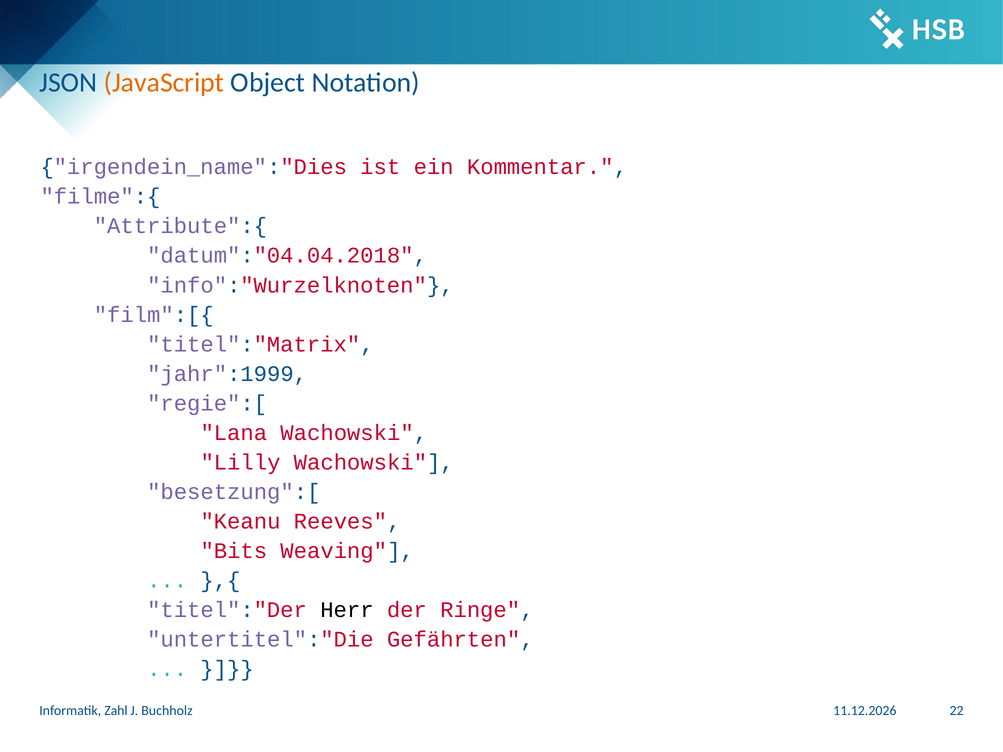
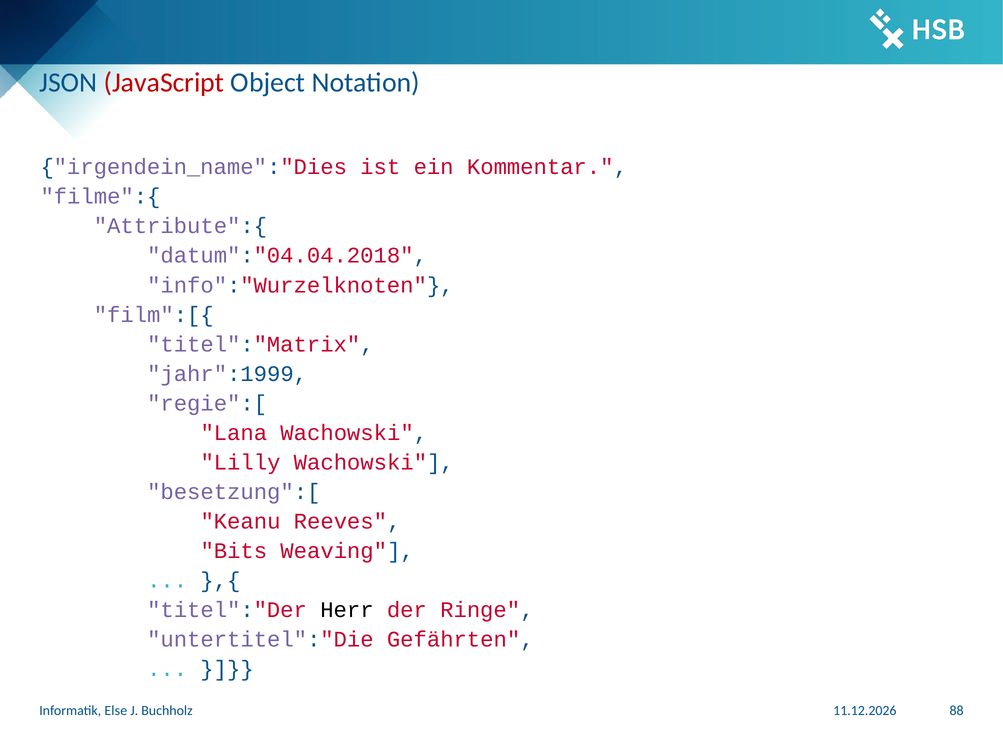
JavaScript colour: orange -> red (164, 83)
Zahl: Zahl -> Else (116, 711)
22: 22 -> 88 (957, 711)
